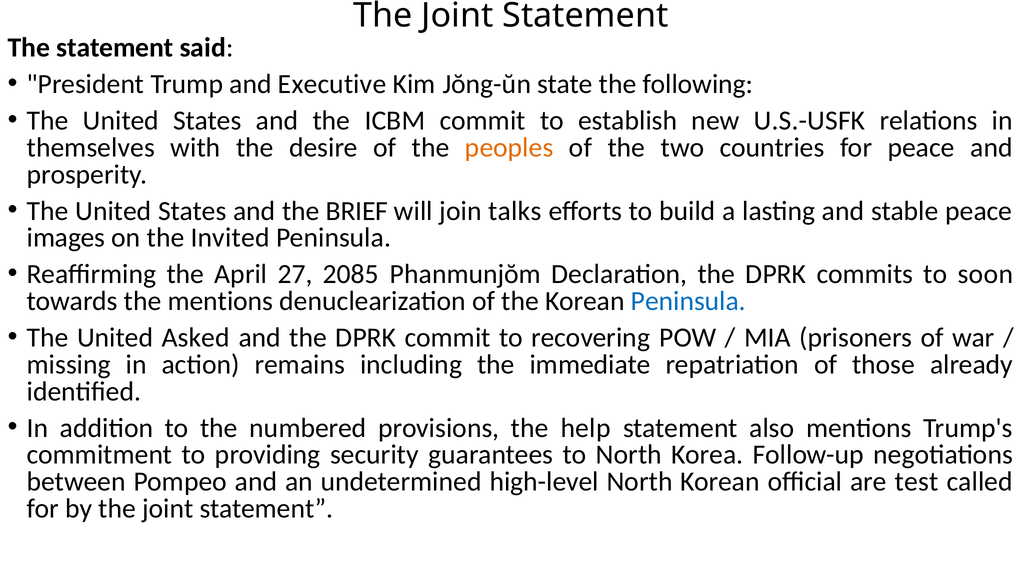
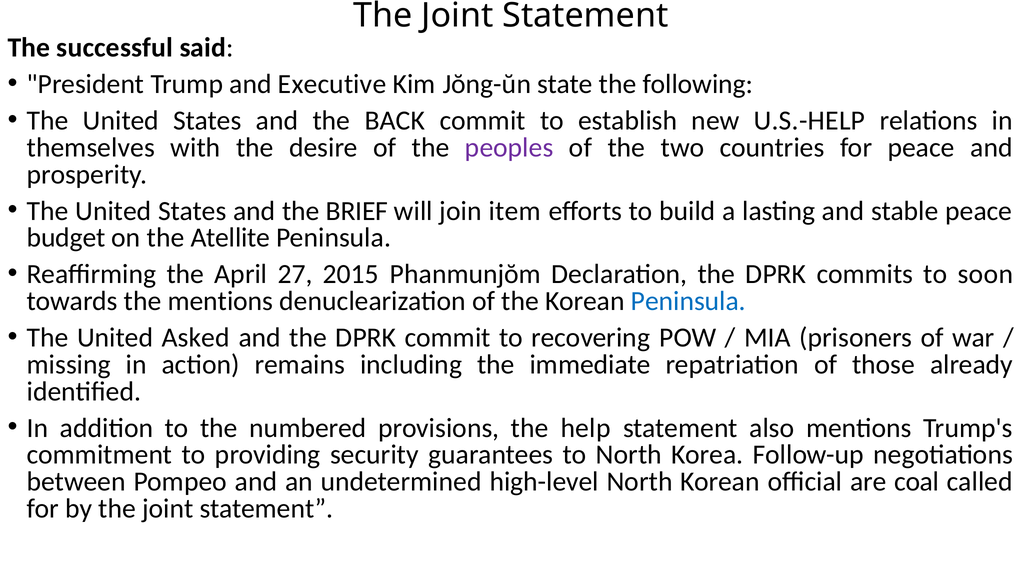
The statement: statement -> successful (115, 48)
ICBM: ICBM -> BACK (395, 121)
U.S.-USFK: U.S.-USFK -> U.S.-HELP (810, 121)
peoples colour: orange -> purple (509, 148)
talks: talks -> item (515, 211)
images: images -> budget (66, 238)
Invited: Invited -> Atellite (230, 238)
2085: 2085 -> 2015 (351, 274)
test: test -> coal (917, 482)
